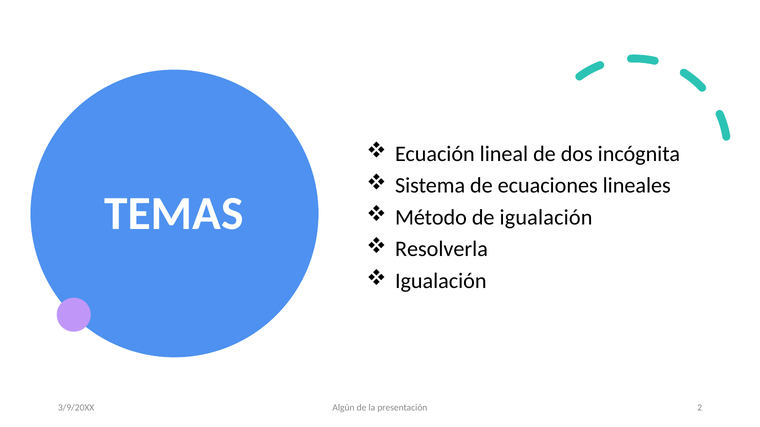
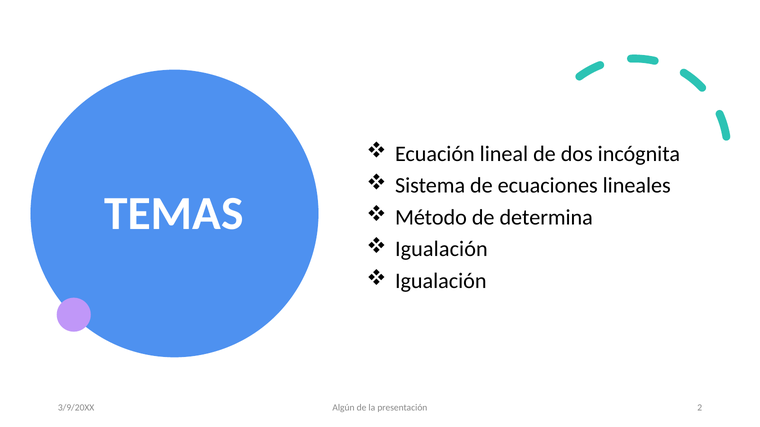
de igualación: igualación -> determina (546, 218)
Resolverla: Resolverla -> Igualación (441, 249)
